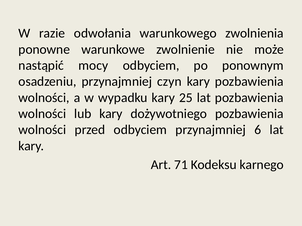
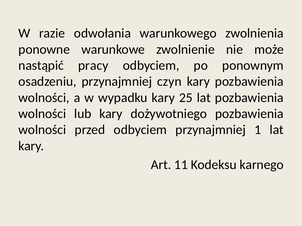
mocy: mocy -> pracy (93, 66)
6: 6 -> 1 (258, 130)
71: 71 -> 11 (181, 165)
